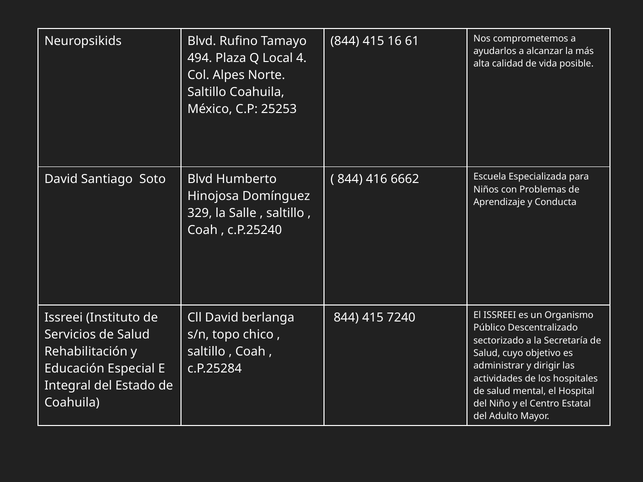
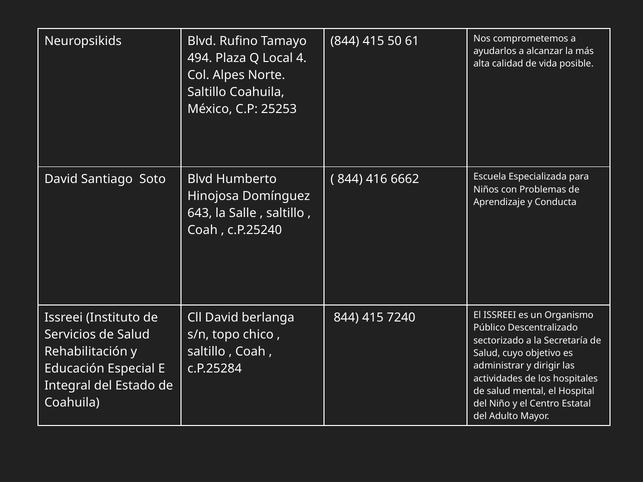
16: 16 -> 50 (395, 41)
329: 329 -> 643 (200, 213)
